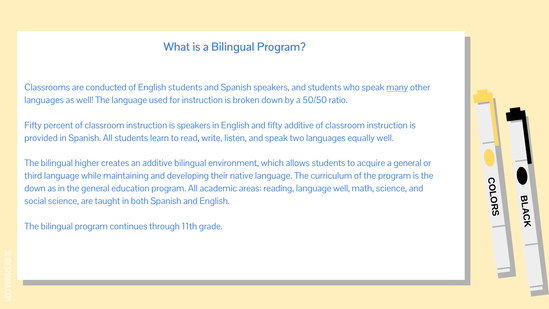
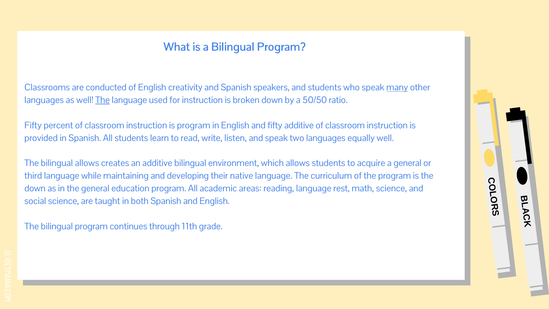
English students: students -> creativity (185, 87)
The underline: none -> present (103, 100)
is speakers: speakers -> program (194, 125)
bilingual higher: higher -> allows (87, 163)
language well: well -> rest (342, 188)
